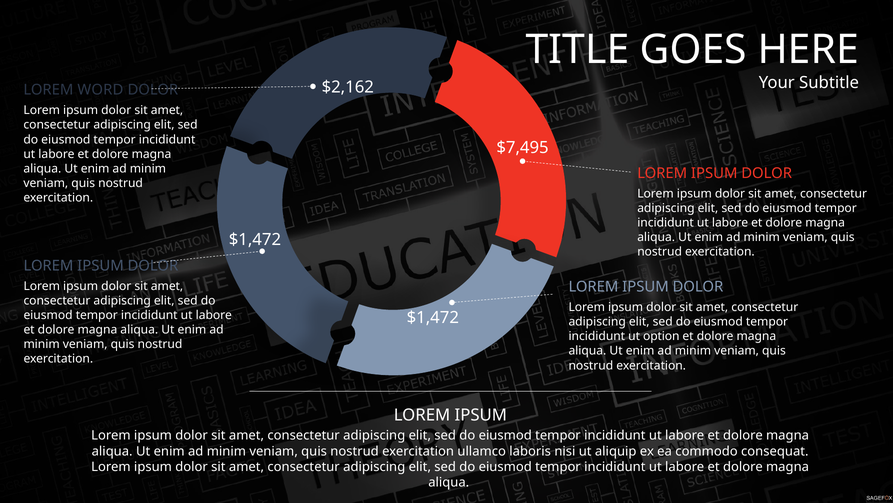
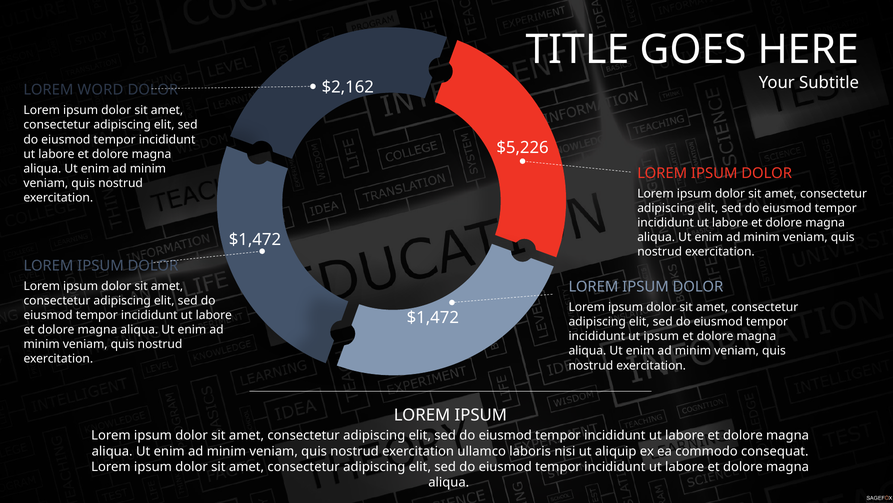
$7,495: $7,495 -> $5,226 (523, 148)
ut option: option -> ipsum (661, 336)
